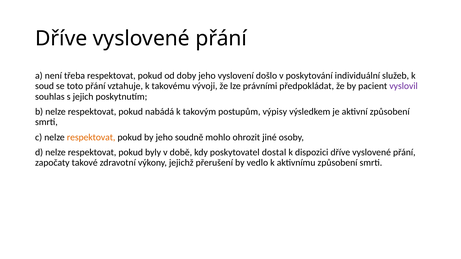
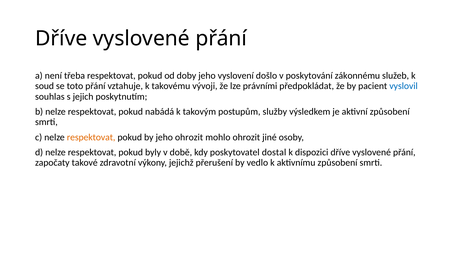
individuální: individuální -> zákonnému (357, 76)
vyslovil colour: purple -> blue (404, 86)
výpisy: výpisy -> služby (275, 112)
jeho soudně: soudně -> ohrozit (189, 137)
